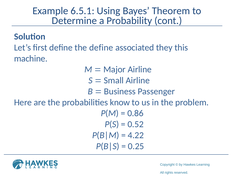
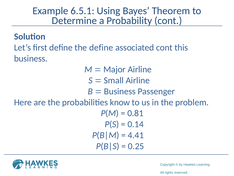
associated they: they -> cont (164, 47)
machine: machine -> business (31, 58)
0.86: 0.86 -> 0.81 (135, 113)
0.52: 0.52 -> 0.14 (136, 124)
4.22: 4.22 -> 4.41 (136, 135)
